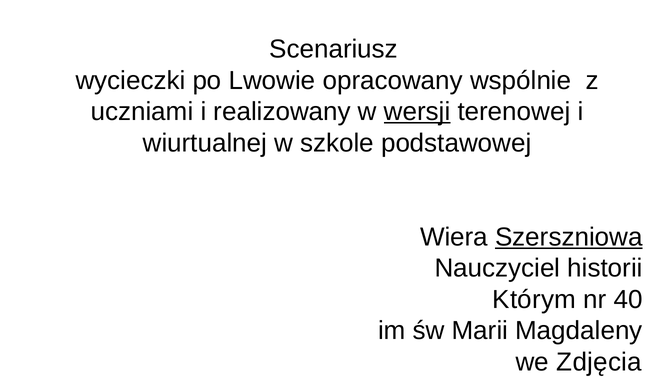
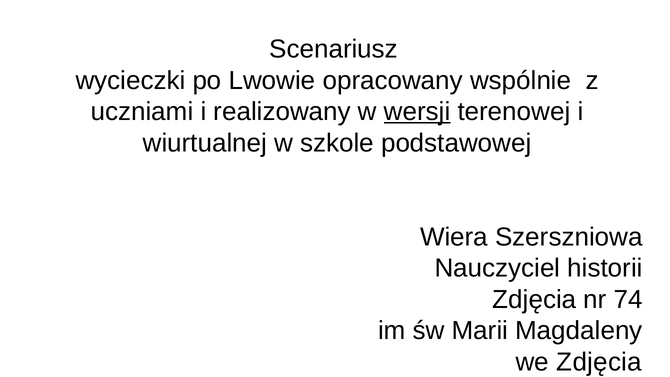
Szerszniowa underline: present -> none (569, 237)
Którym: Którym -> Zdjęcia (534, 299)
40: 40 -> 74 (628, 299)
